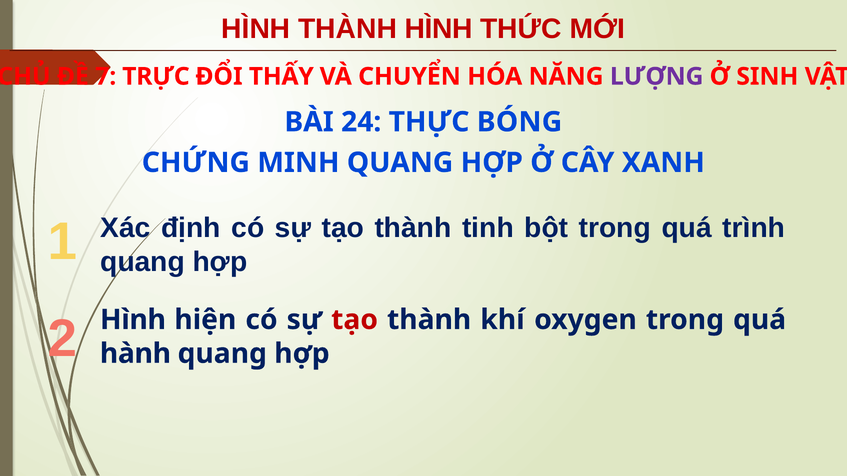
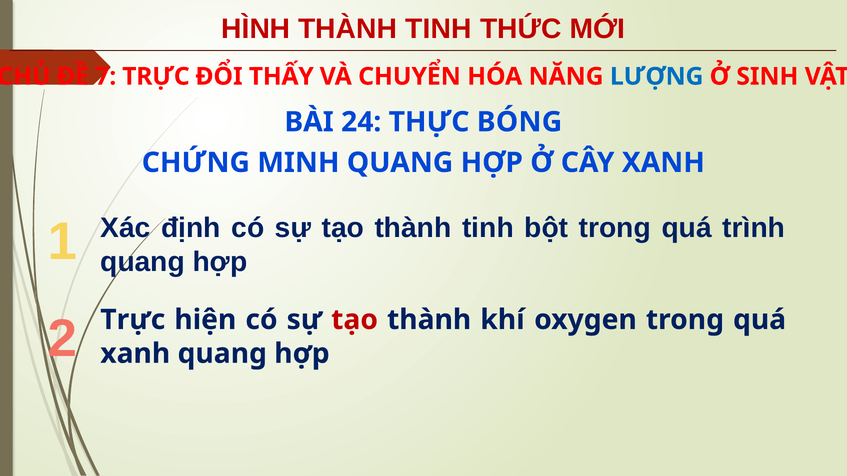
HÌNH THÀNH HÌNH: HÌNH -> TINH (439, 29)
LƯỢNG colour: purple -> blue (657, 77)
2 Hình: Hình -> Trực (133, 320)
hành: hành -> xanh (135, 354)
